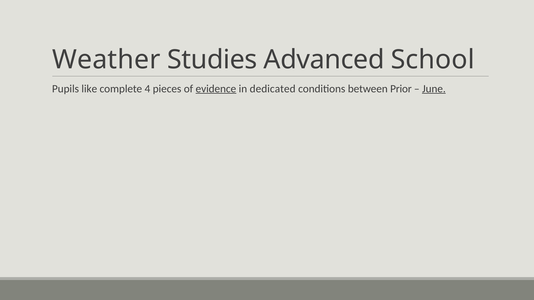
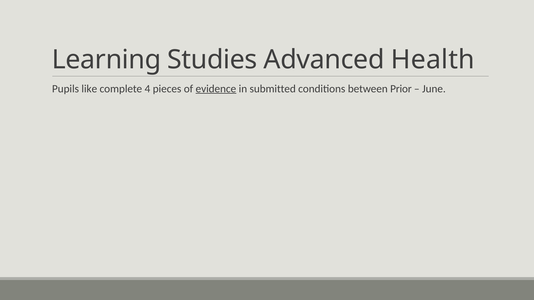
Weather: Weather -> Learning (107, 60)
School: School -> Health (433, 60)
dedicated: dedicated -> submitted (273, 89)
June underline: present -> none (434, 89)
